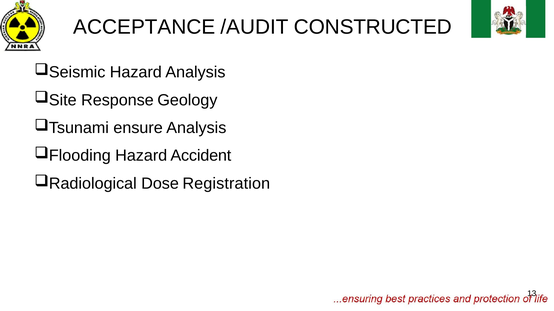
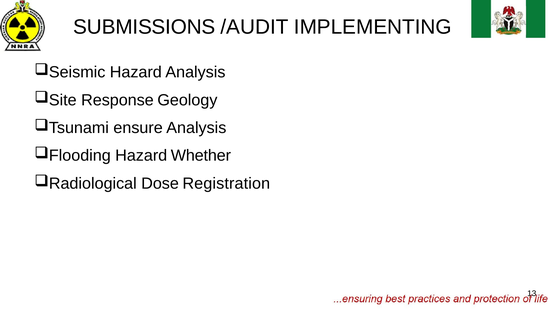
ACCEPTANCE: ACCEPTANCE -> SUBMISSIONS (144, 27)
CONSTRUCTED: CONSTRUCTED -> IMPLEMENTING (373, 27)
Accident: Accident -> Whether (201, 156)
